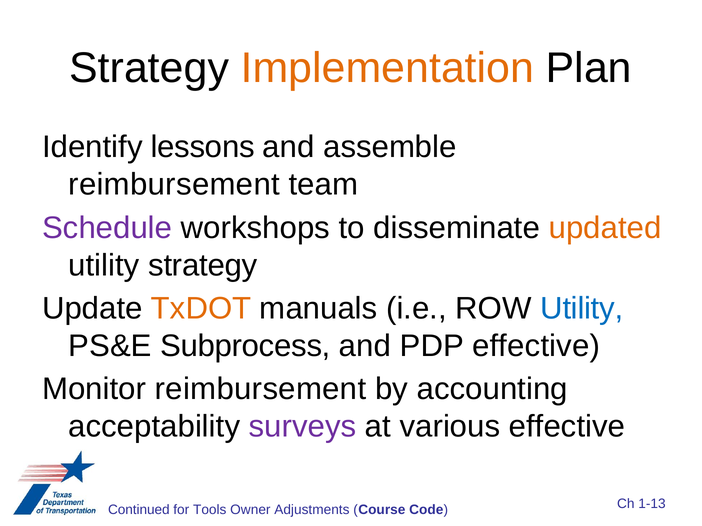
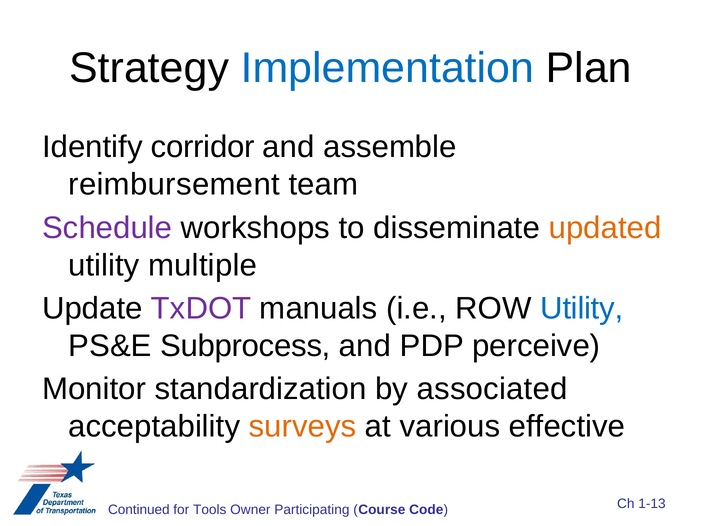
Implementation colour: orange -> blue (387, 68)
lessons: lessons -> corridor (203, 147)
utility strategy: strategy -> multiple (203, 265)
TxDOT colour: orange -> purple (201, 309)
PDP effective: effective -> perceive (536, 346)
Monitor reimbursement: reimbursement -> standardization (261, 390)
accounting: accounting -> associated (492, 390)
surveys colour: purple -> orange (303, 427)
Adjustments: Adjustments -> Participating (312, 510)
